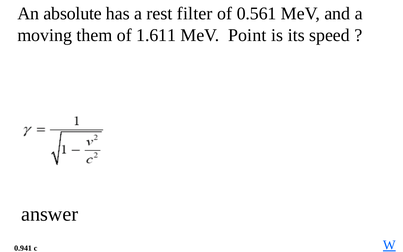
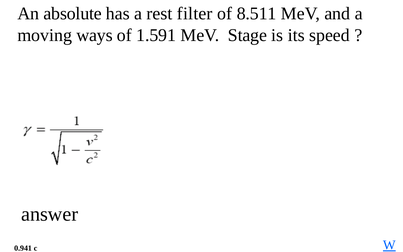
0.561: 0.561 -> 8.511 (257, 14)
them: them -> ways (95, 35)
1.611: 1.611 -> 1.591 (156, 35)
Point: Point -> Stage (247, 35)
